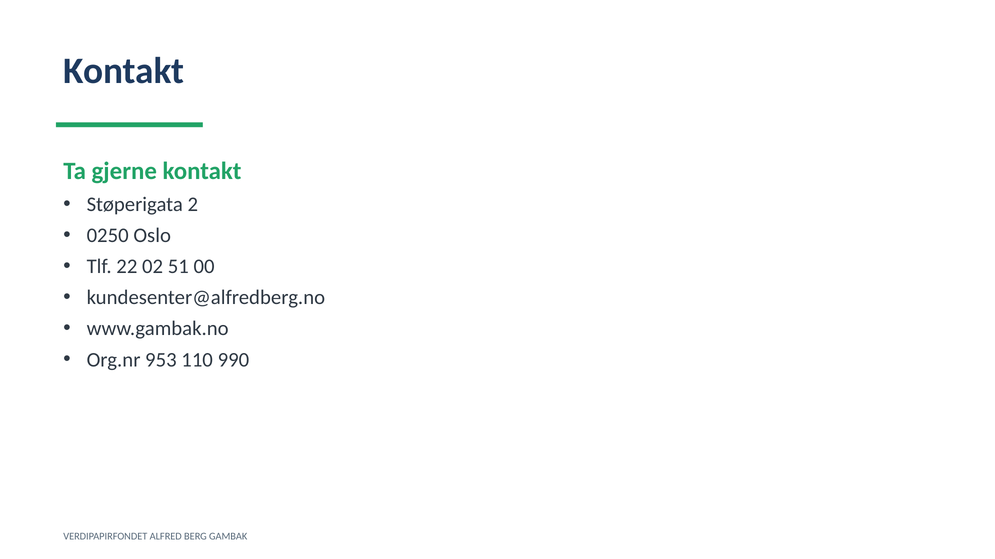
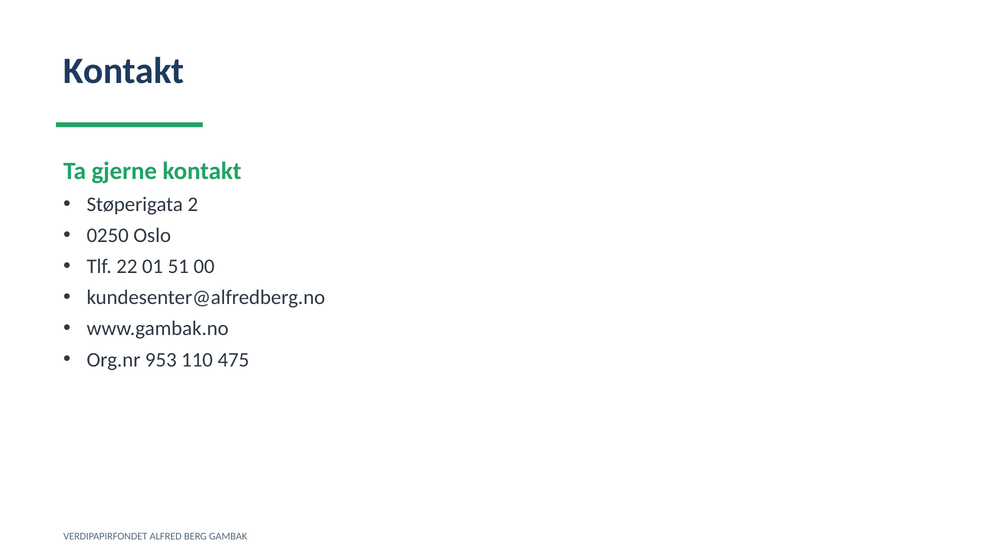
02: 02 -> 01 (153, 267)
990: 990 -> 475 (233, 360)
